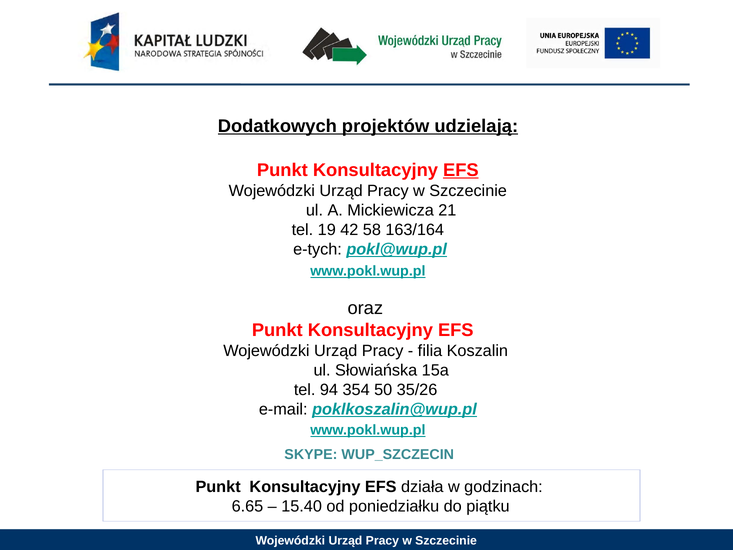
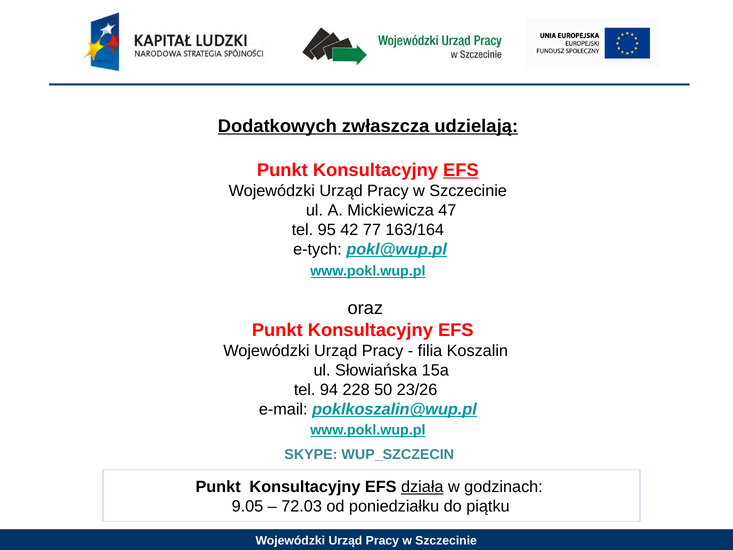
projektów: projektów -> zwłaszcza (386, 126)
21: 21 -> 47 (447, 210)
19: 19 -> 95 (327, 230)
58: 58 -> 77 (372, 230)
354: 354 -> 228 (356, 390)
35/26: 35/26 -> 23/26 (417, 390)
działa underline: none -> present (422, 487)
6.65: 6.65 -> 9.05 (247, 506)
15.40: 15.40 -> 72.03 (302, 506)
